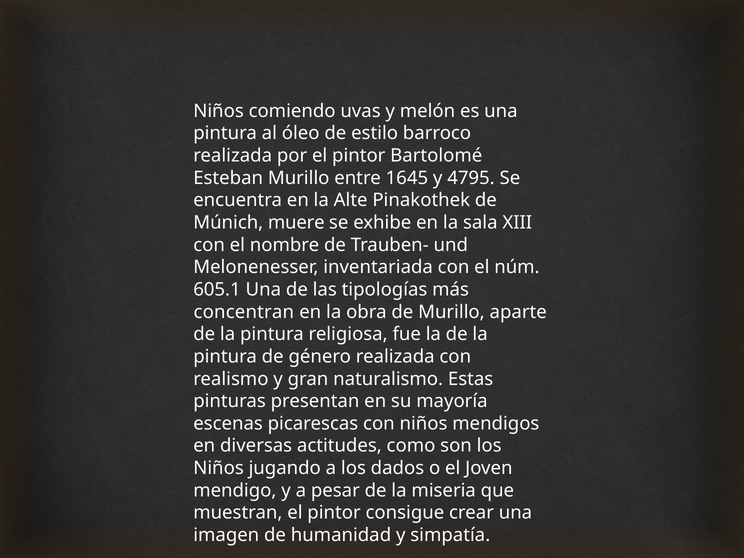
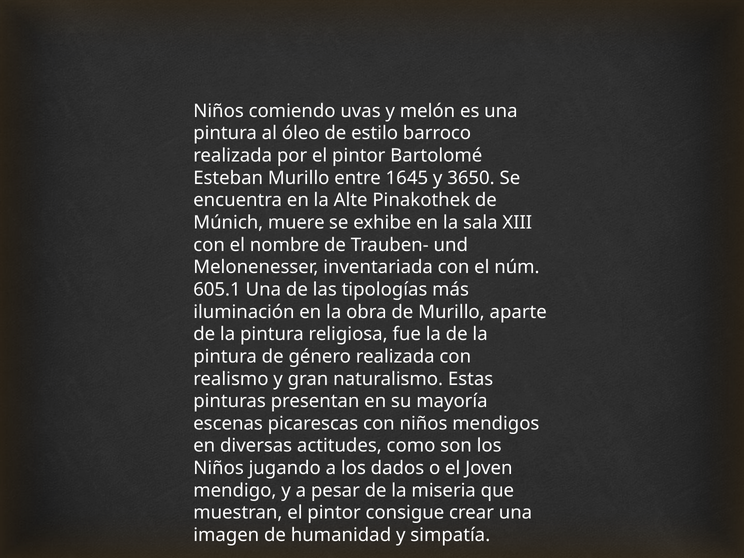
4795: 4795 -> 3650 (471, 178)
concentran: concentran -> iluminación (244, 312)
